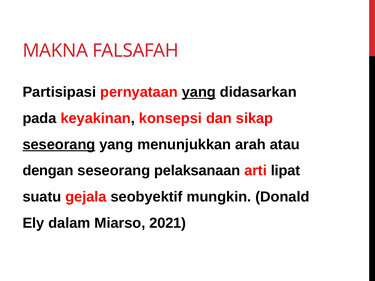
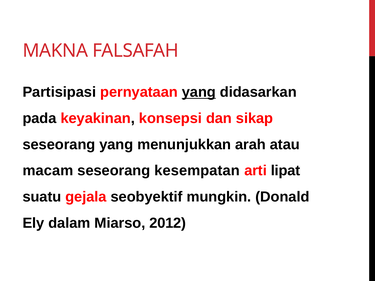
seseorang underline: present -> none (59, 145)
dengan: dengan -> macam (48, 171)
pelaksanaan: pelaksanaan -> kesempatan (197, 171)
2021: 2021 -> 2012 (168, 223)
